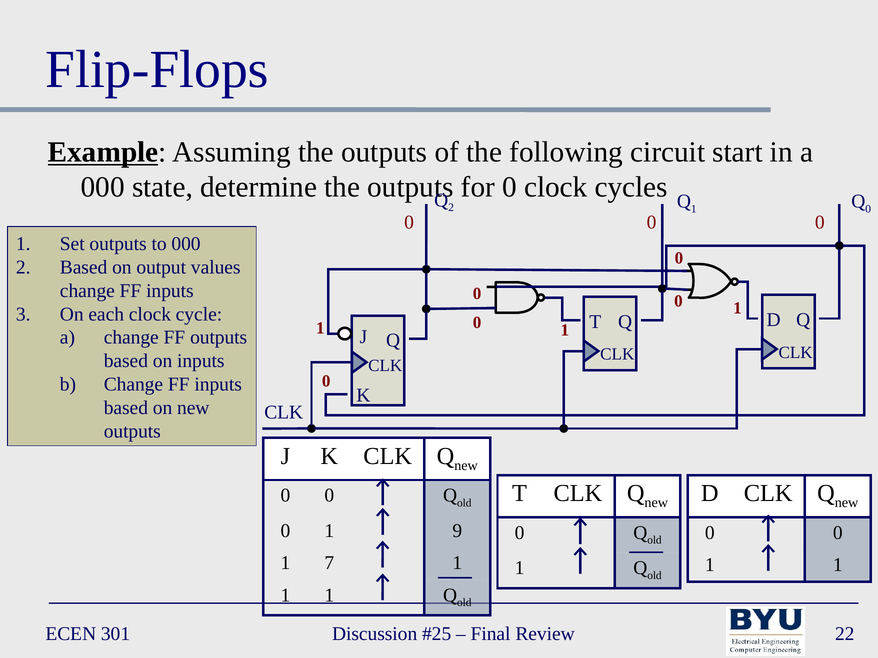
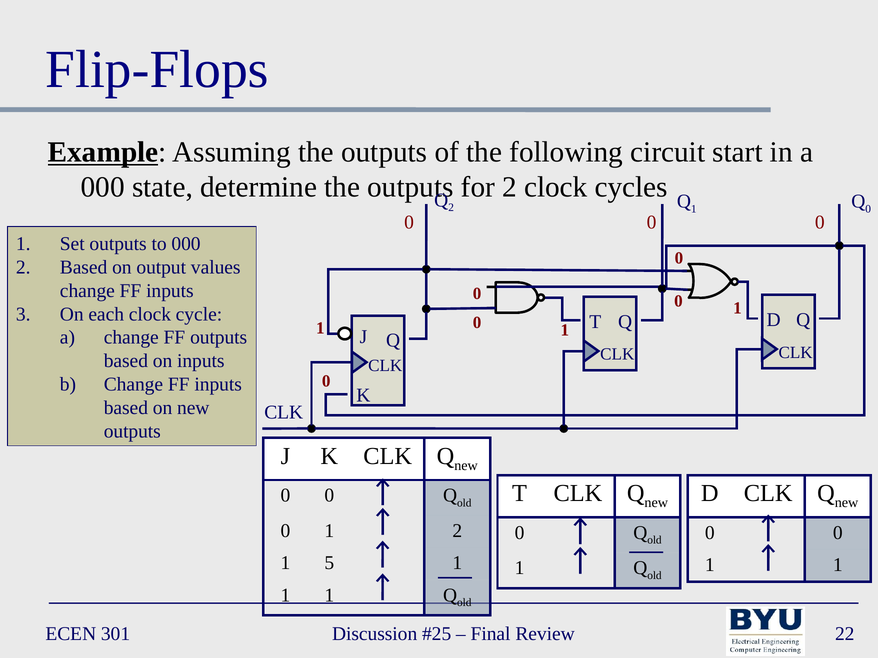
for 0: 0 -> 2 (510, 187)
1 9: 9 -> 2 (457, 531)
7: 7 -> 5 (329, 563)
